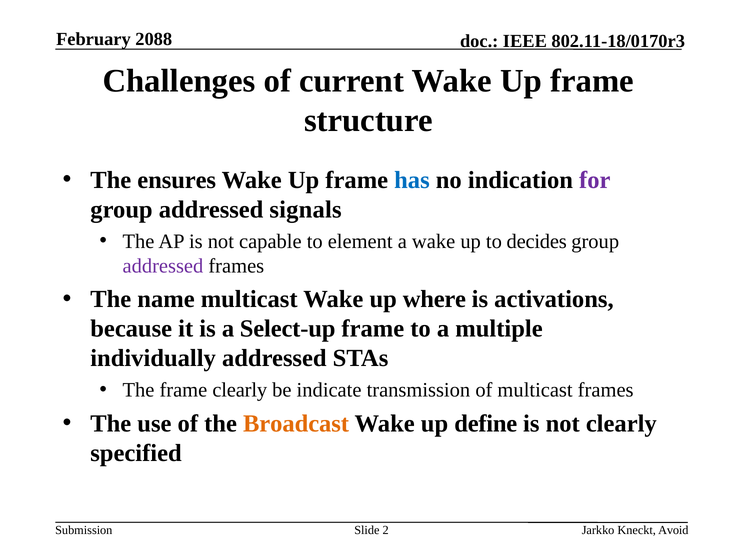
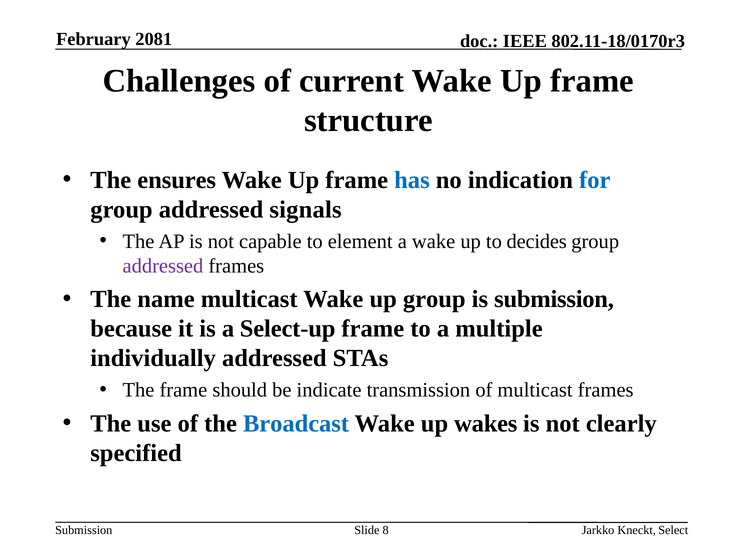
2088: 2088 -> 2081 (154, 39)
for colour: purple -> blue (595, 180)
up where: where -> group (434, 299)
is activations: activations -> submission (554, 299)
frame clearly: clearly -> should (240, 390)
Broadcast colour: orange -> blue (296, 423)
define: define -> wakes (486, 423)
2: 2 -> 8 (386, 530)
Avoid: Avoid -> Select (673, 530)
